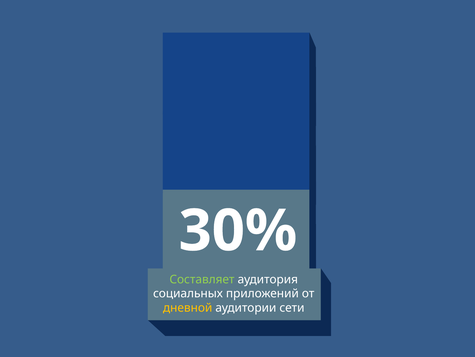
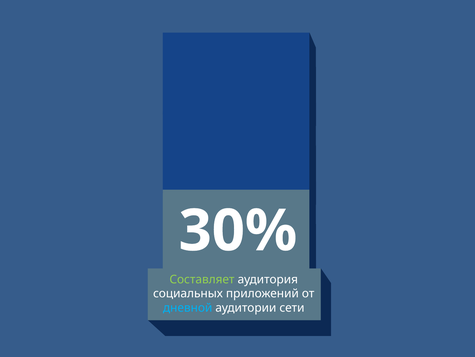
дневной colour: yellow -> light blue (188, 307)
